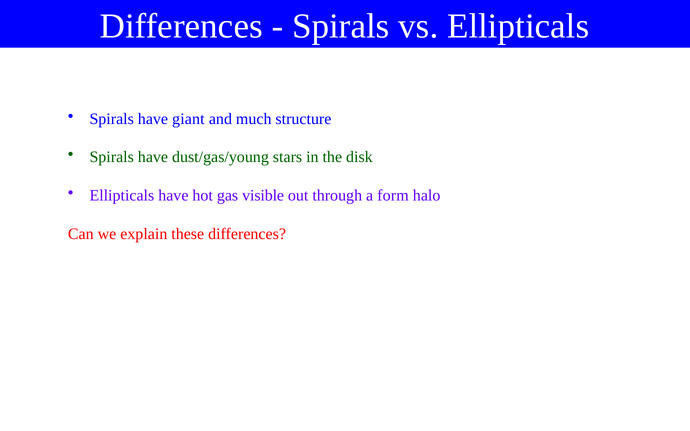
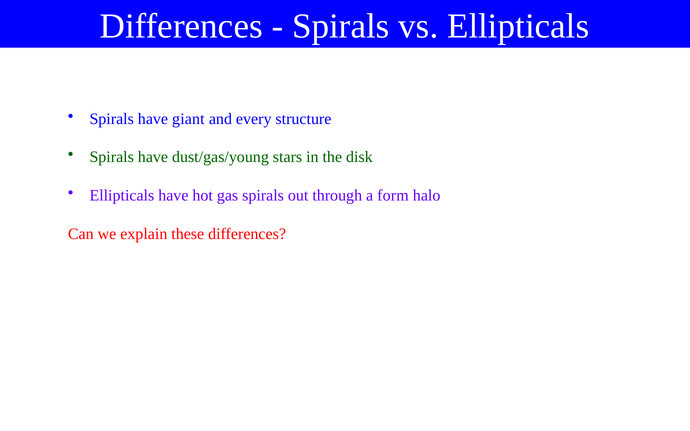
much: much -> every (254, 119)
gas visible: visible -> spirals (263, 196)
